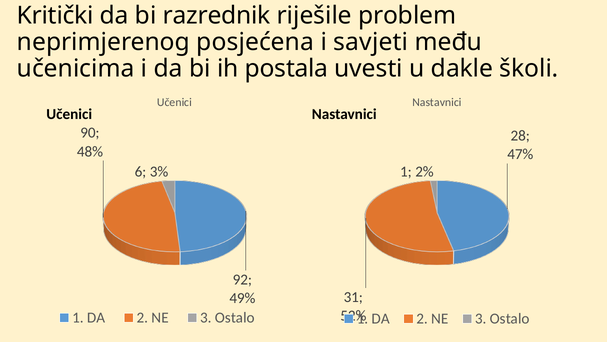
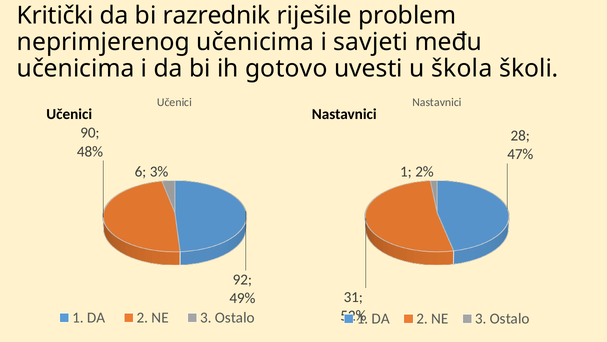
neprimjerenog posjećena: posjećena -> učenicima (255, 42)
postala: postala -> gotovo (286, 69)
dakle: dakle -> škola (462, 69)
